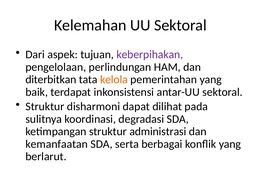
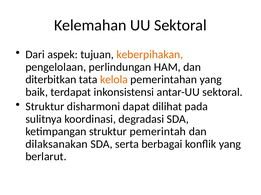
keberpihakan colour: purple -> orange (150, 55)
administrasi: administrasi -> pemerintah (158, 132)
kemanfaatan: kemanfaatan -> dilaksanakan (57, 145)
